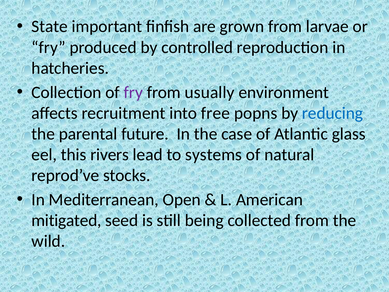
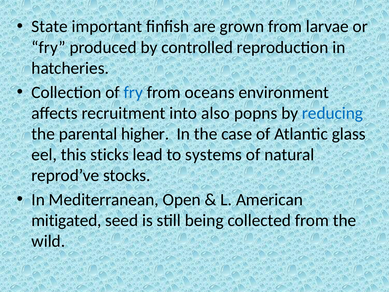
fry colour: purple -> blue (133, 92)
usually: usually -> oceans (210, 92)
free: free -> also (215, 113)
future: future -> higher (145, 134)
rivers: rivers -> sticks (110, 154)
